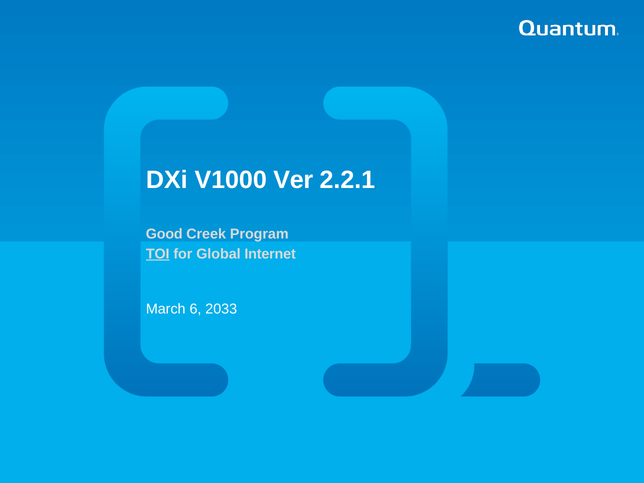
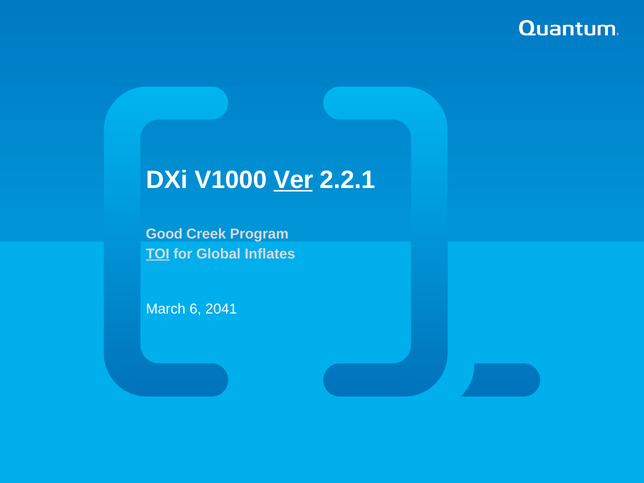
Ver underline: none -> present (293, 180)
Internet: Internet -> Inflates (270, 254)
2033: 2033 -> 2041 (221, 309)
